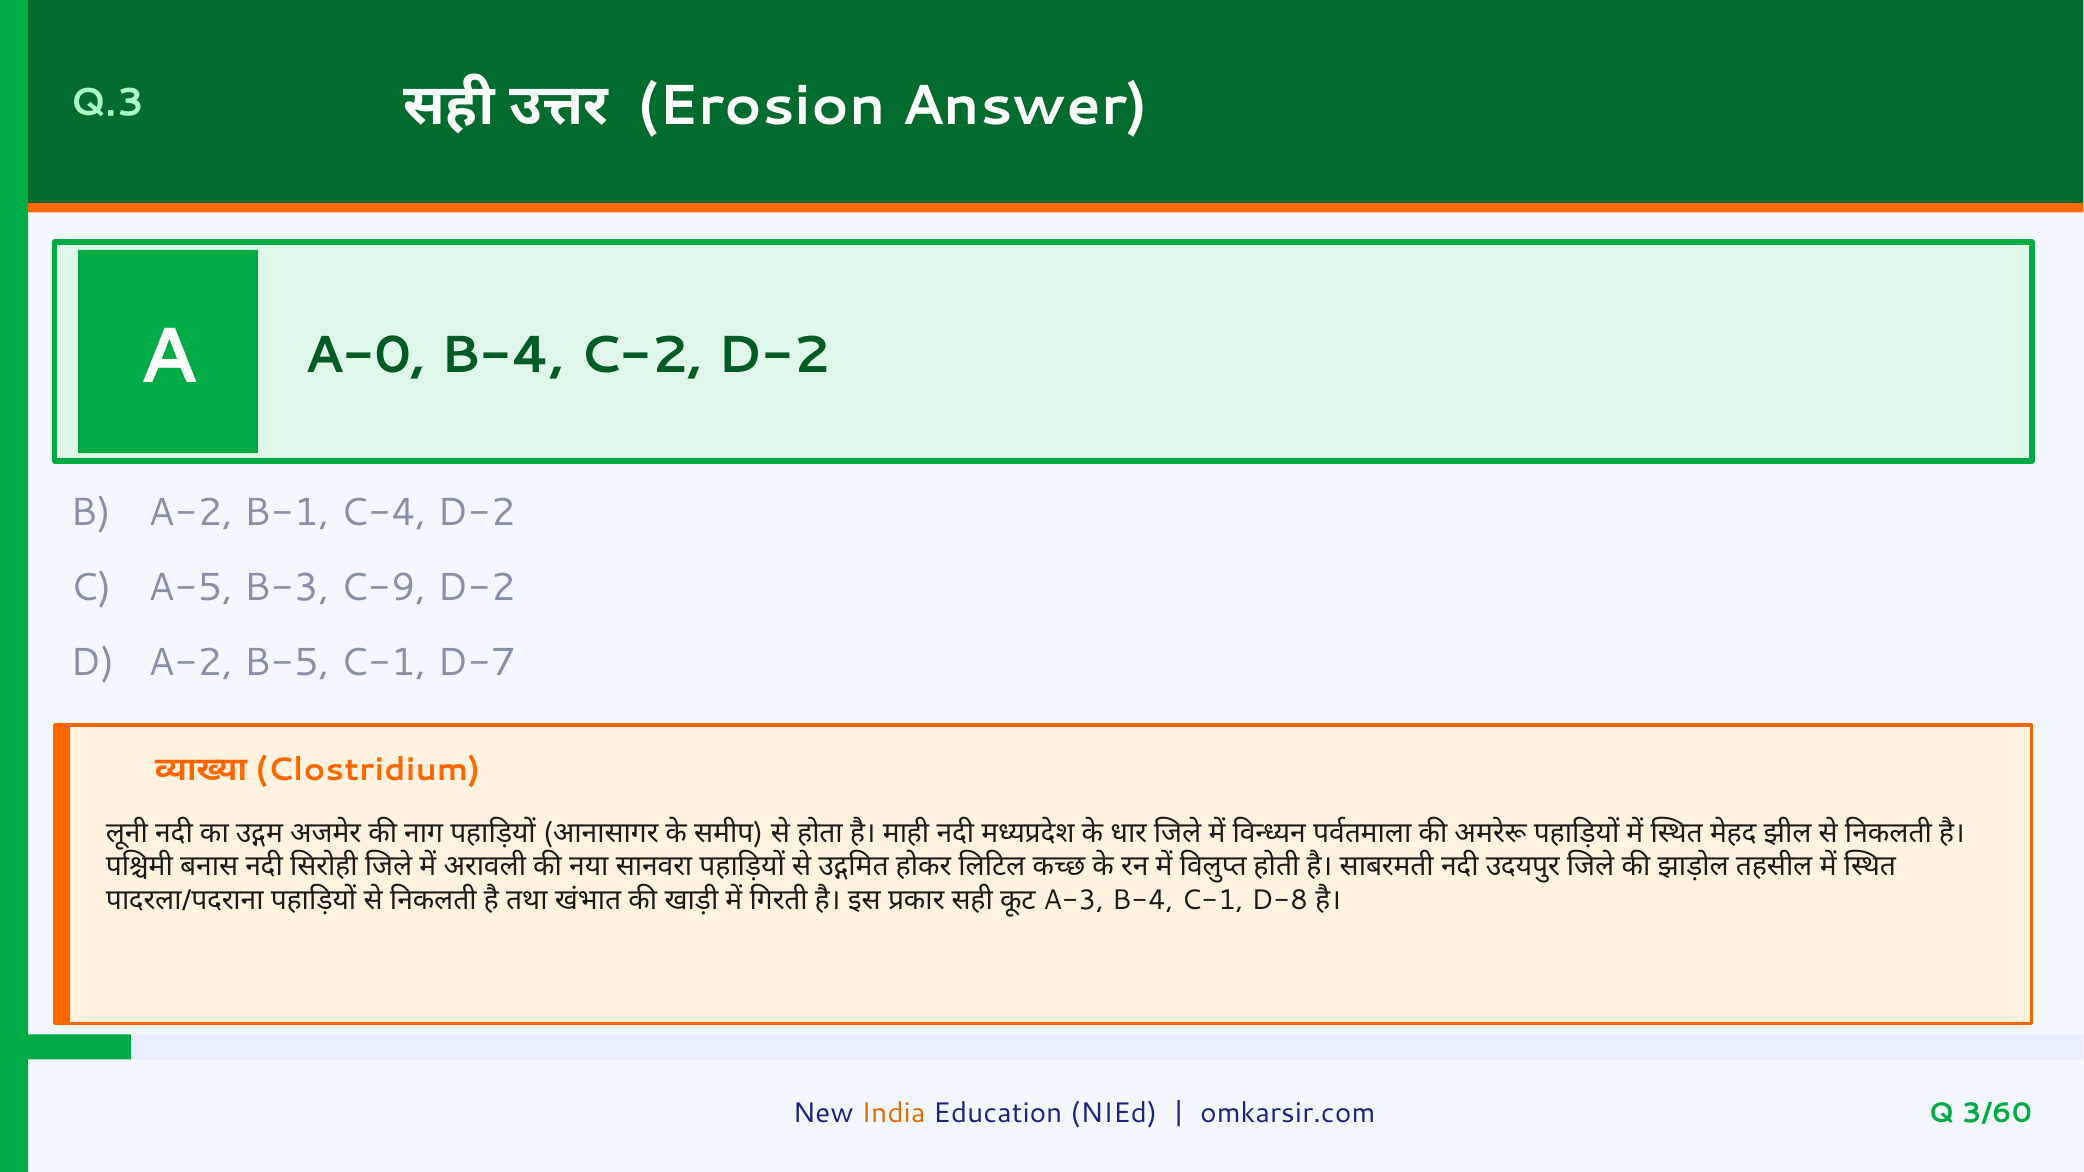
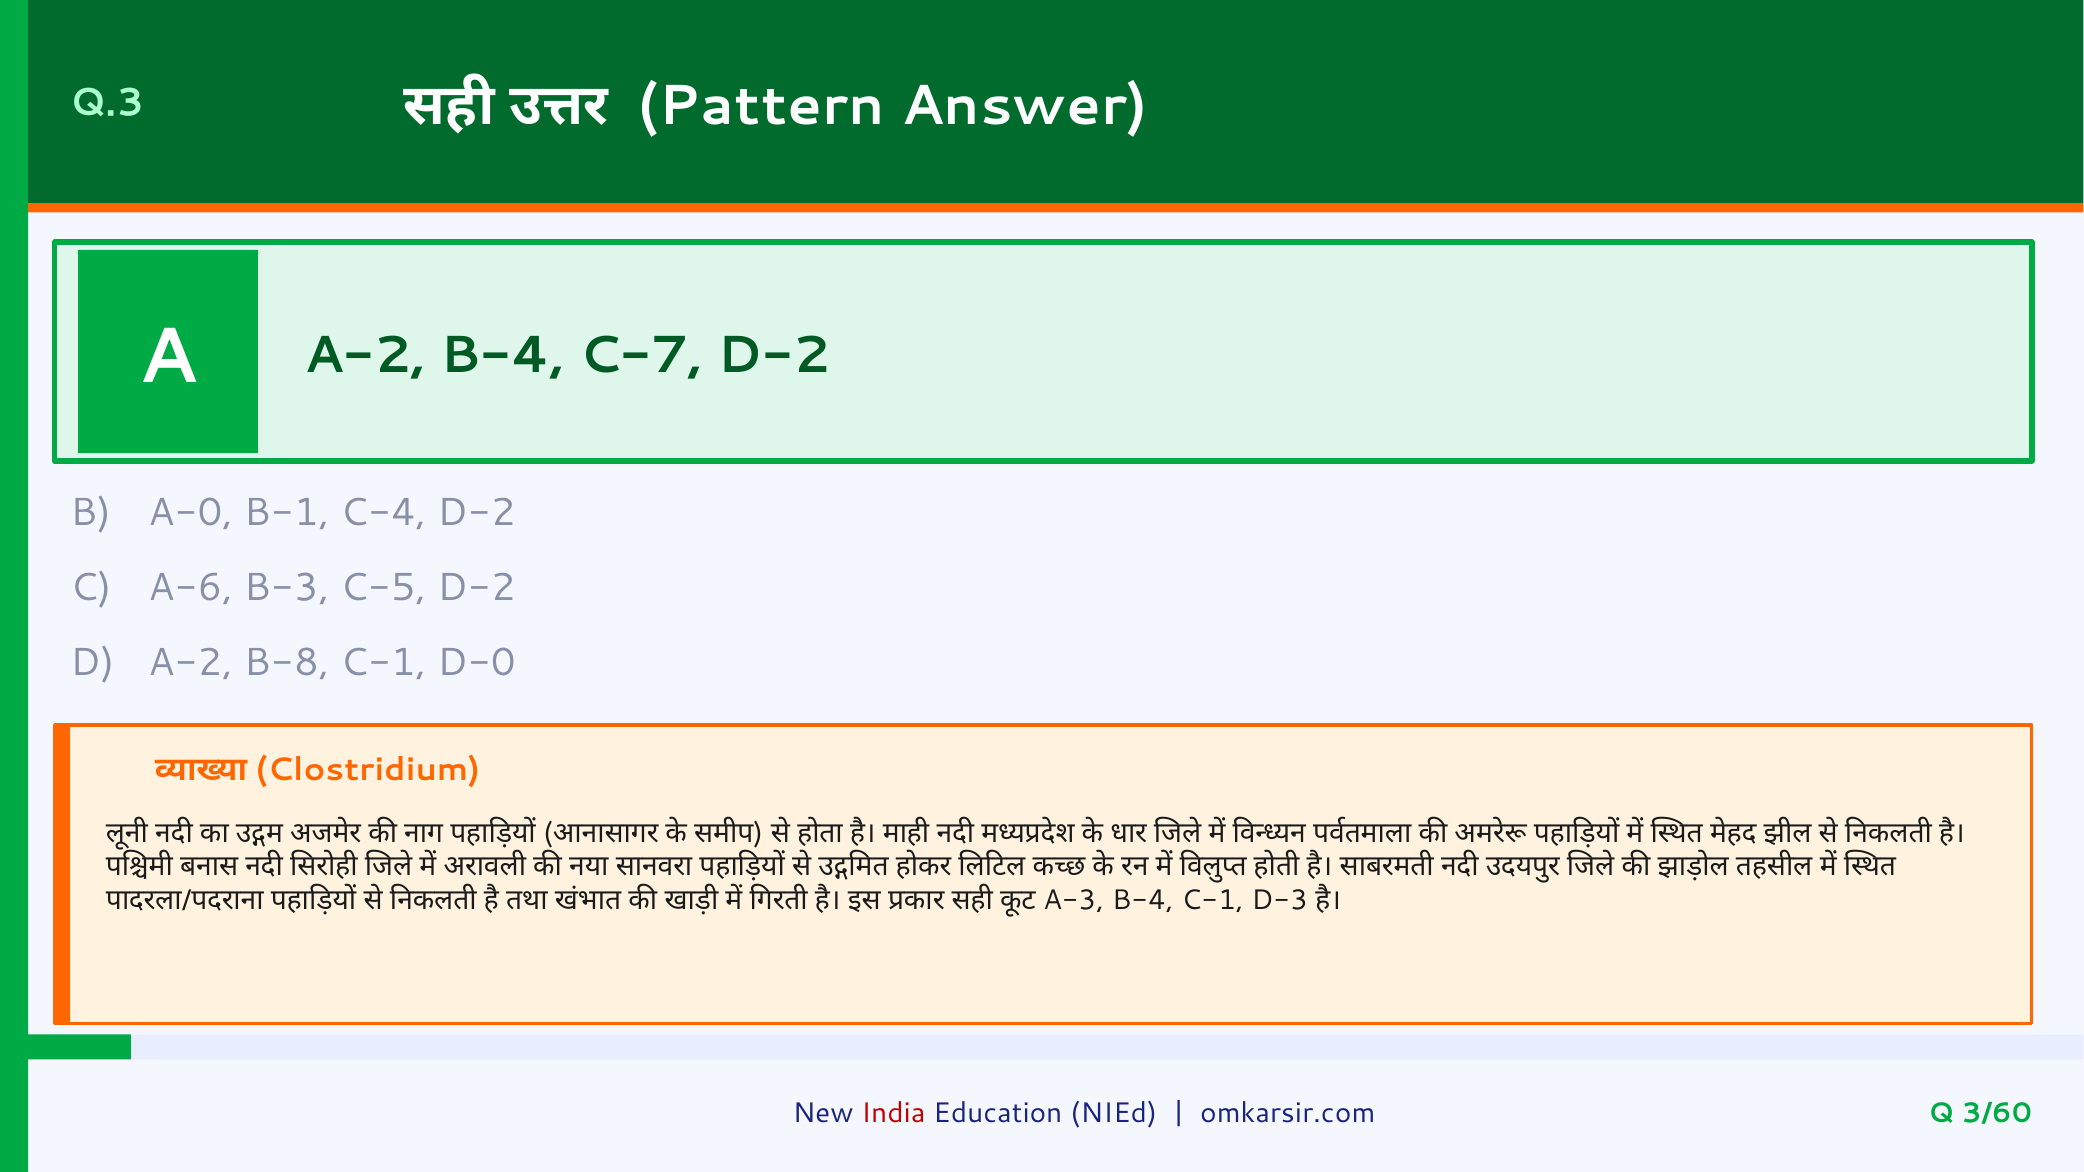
Erosion: Erosion -> Pattern (762, 105)
A A-0: A-0 -> A-2 (365, 355)
C-2: C-2 -> C-7 (641, 355)
B A-2: A-2 -> A-0 (191, 512)
A-5: A-5 -> A-6 (191, 587)
C-9: C-9 -> C-5 (383, 587)
B-5: B-5 -> B-8 (287, 662)
D-7: D-7 -> D-0 (476, 662)
D-8: D-8 -> D-3 (1280, 900)
India colour: orange -> red (893, 1113)
